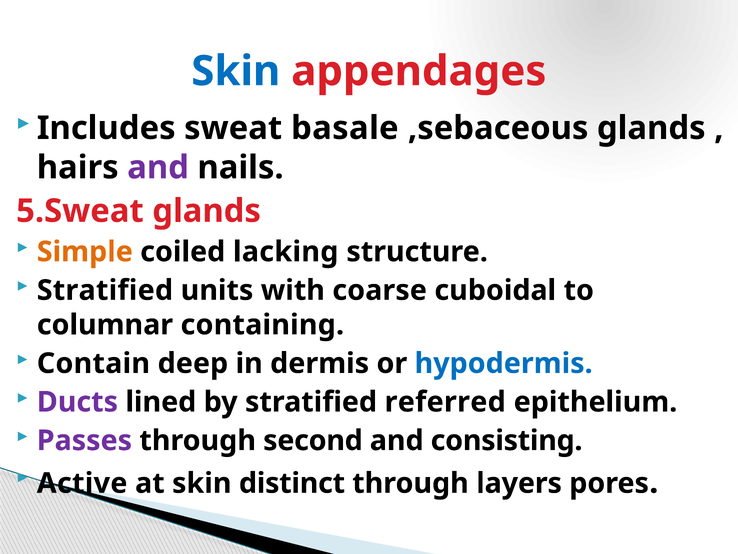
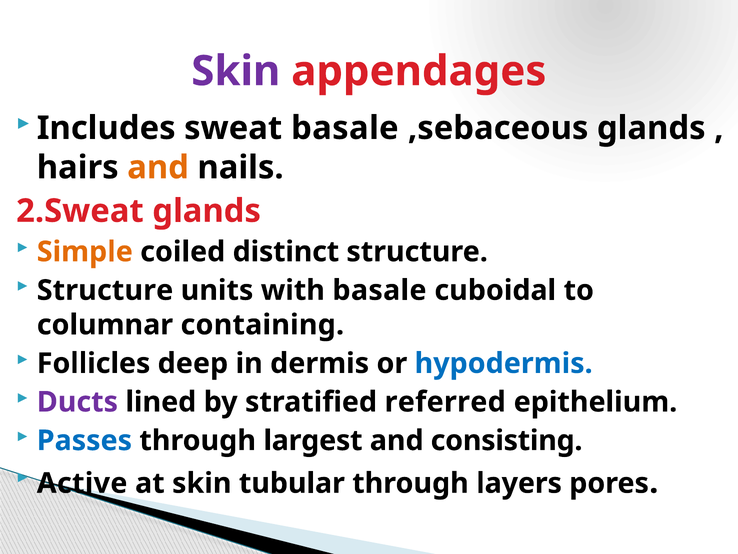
Skin colour: blue -> purple (236, 71)
and colour: purple -> orange (158, 167)
5.Sweat: 5.Sweat -> 2.Sweat (80, 211)
lacking: lacking -> distinct (286, 252)
Stratified: Stratified -> Structure (105, 290)
with coarse: coarse -> basale (379, 290)
Contain: Contain -> Follicles (94, 363)
Passes colour: purple -> blue (84, 440)
second: second -> largest (313, 440)
distinct: distinct -> tubular (292, 483)
